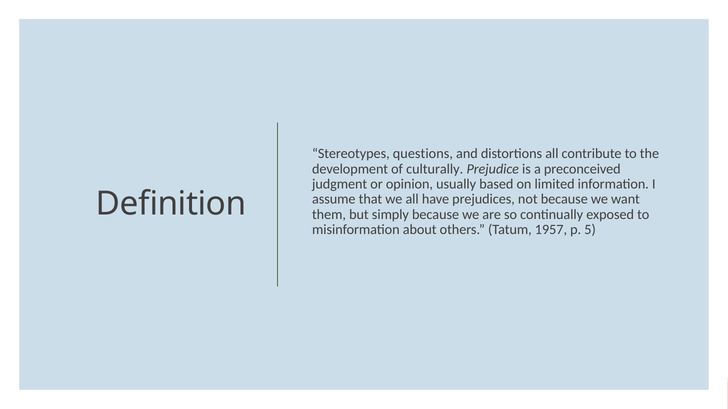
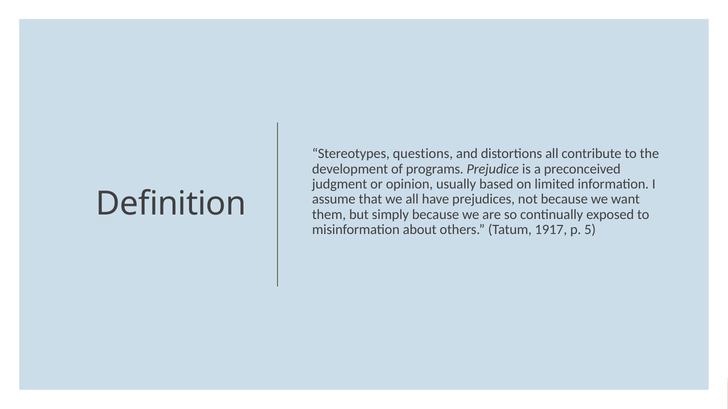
culturally: culturally -> programs (435, 169)
1957: 1957 -> 1917 (551, 230)
